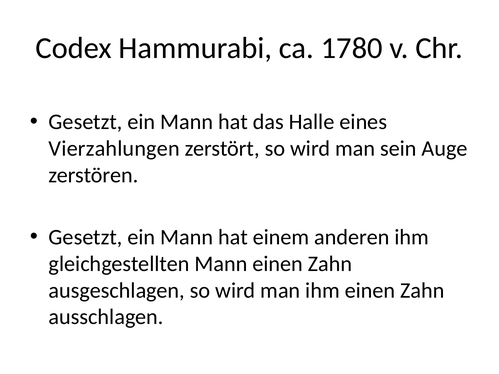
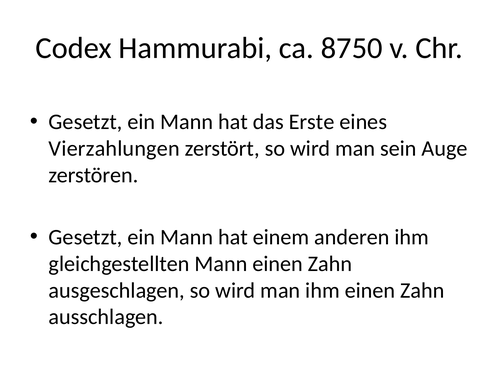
1780: 1780 -> 8750 (352, 48)
Halle: Halle -> Erste (312, 122)
